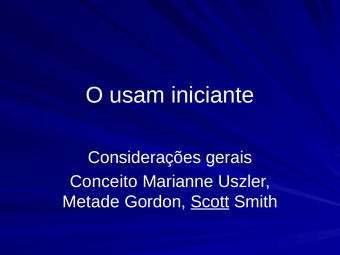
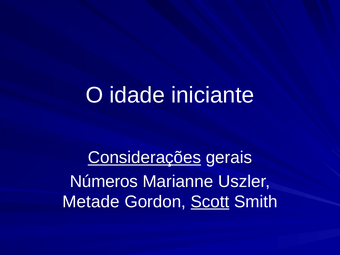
usam: usam -> idade (137, 95)
Considerações underline: none -> present (144, 158)
Conceito: Conceito -> Números (104, 181)
